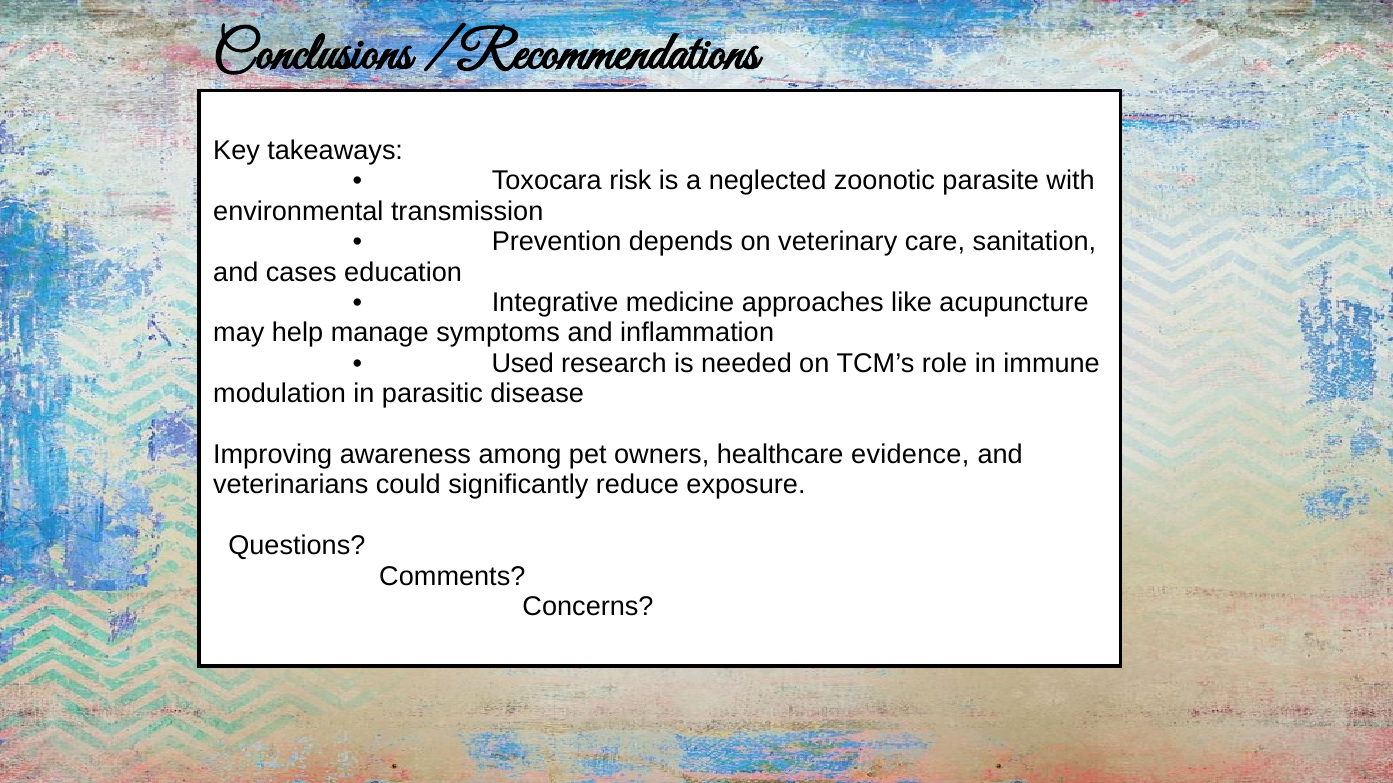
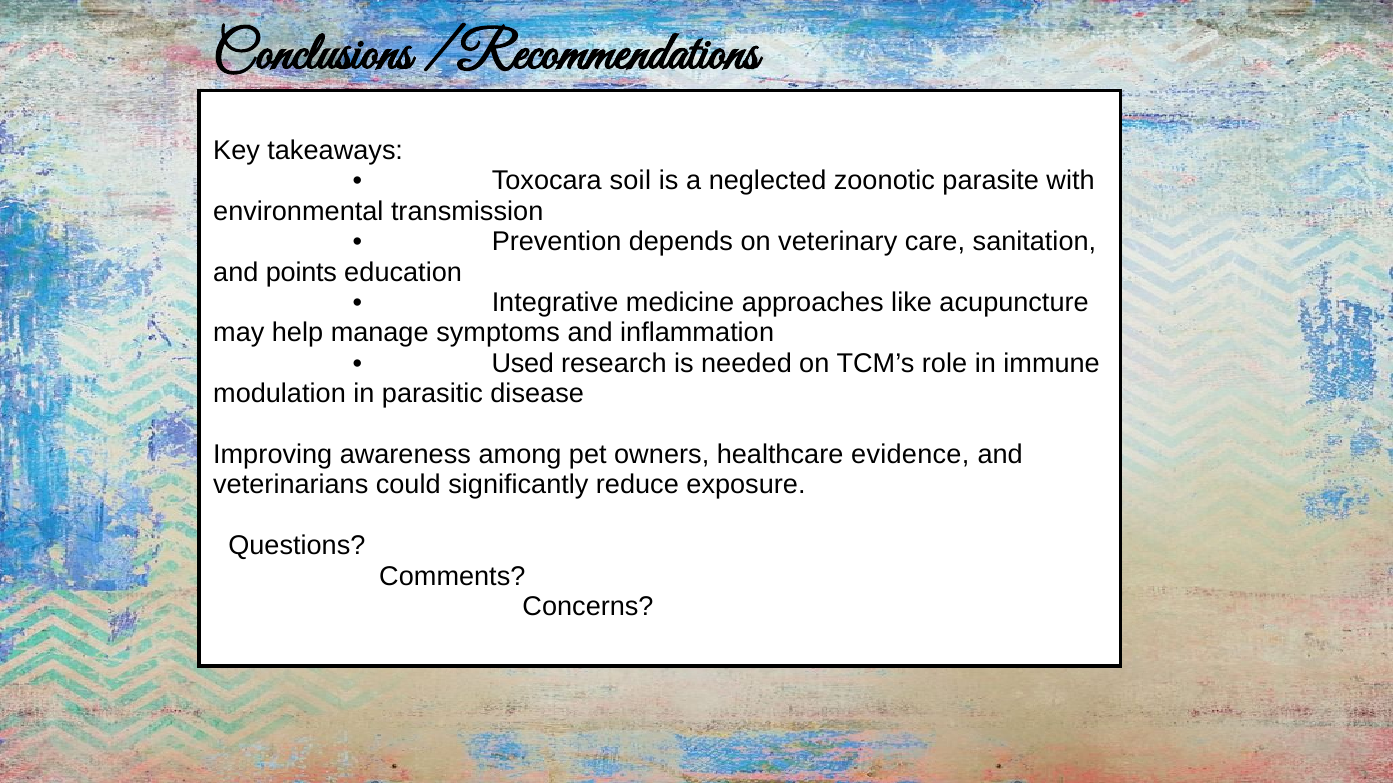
risk: risk -> soil (630, 181)
cases: cases -> points (301, 272)
